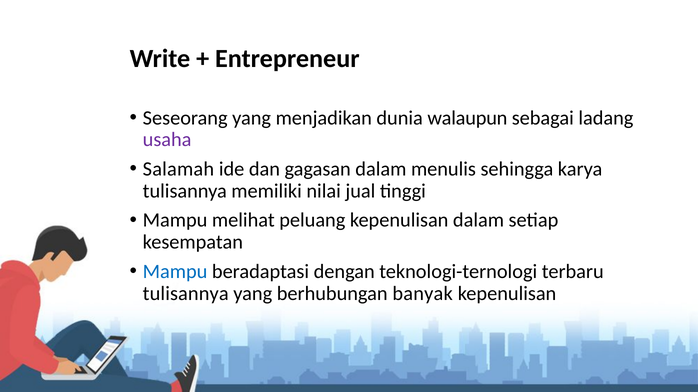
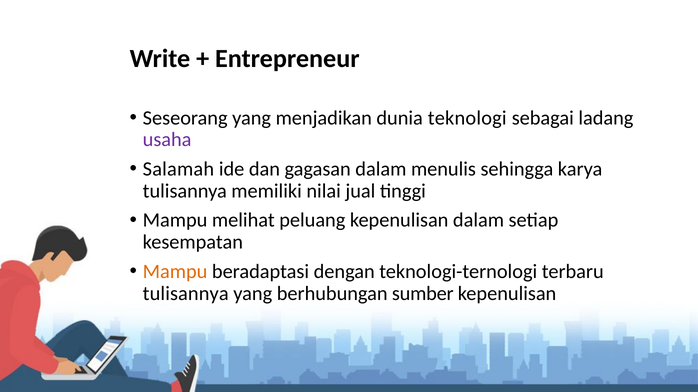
walaupun: walaupun -> teknologi (467, 118)
Mampu colour: blue -> orange (175, 272)
banyak: banyak -> sumber (423, 294)
